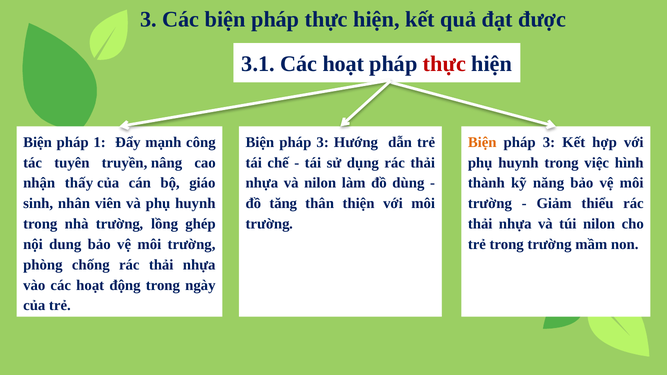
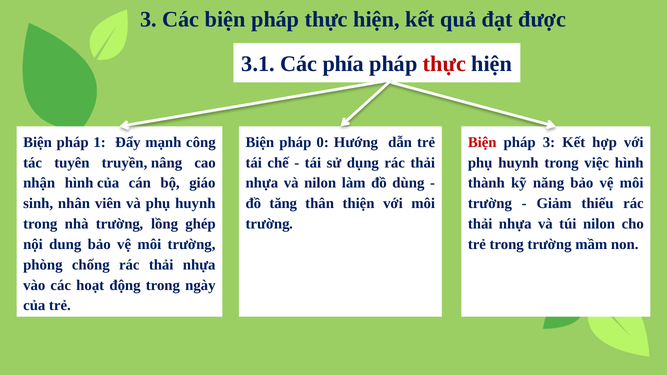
3.1 Các hoạt: hoạt -> phía (343, 64)
3: 3 -> 0 (323, 142)
Biện colour: orange -> red (482, 142)
nhận thấy: thấy -> hình (79, 183)
